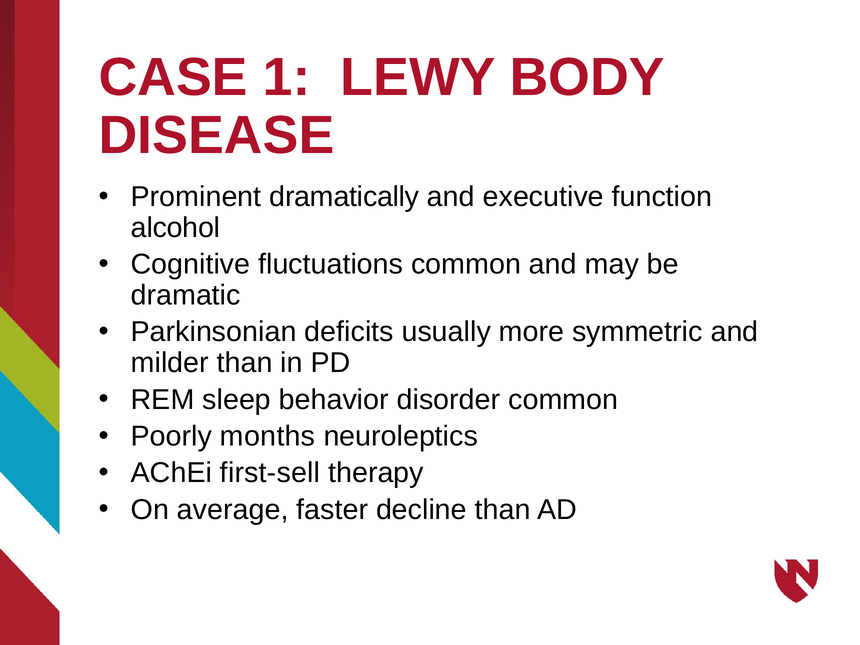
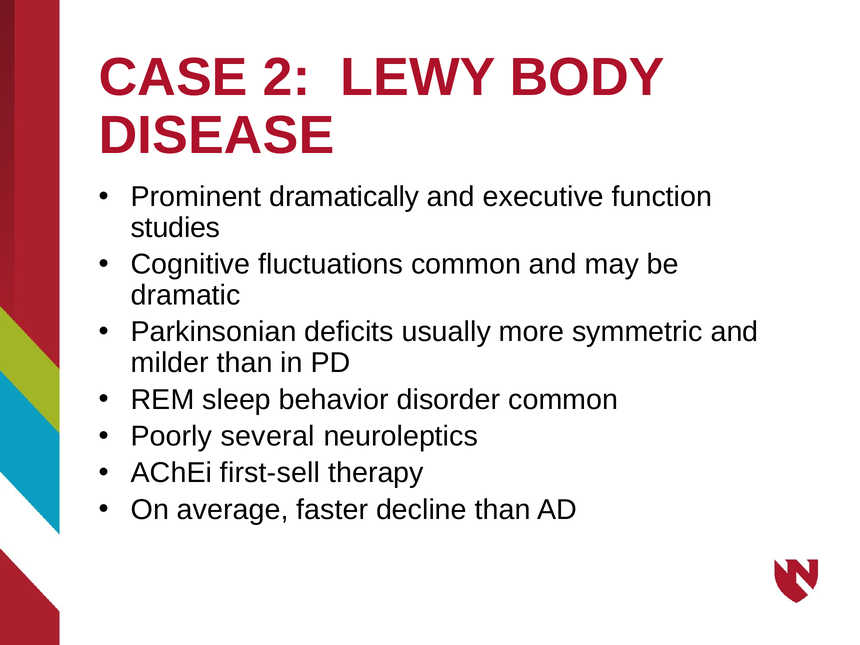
1: 1 -> 2 (287, 78)
alcohol: alcohol -> studies (176, 228)
months: months -> several (268, 436)
